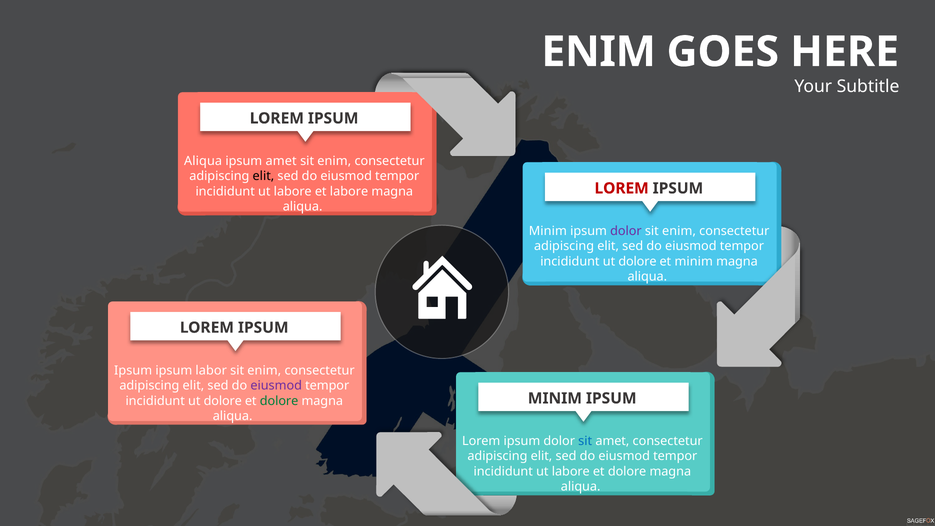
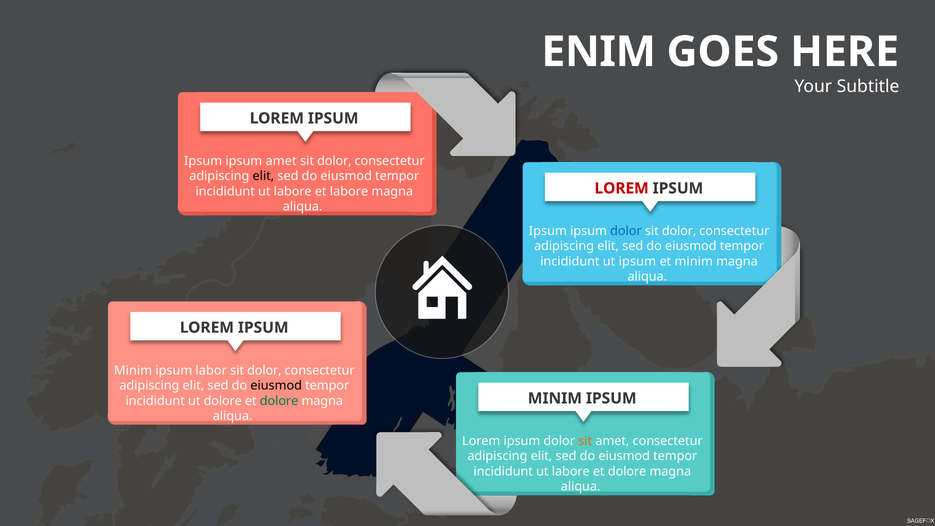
Aliqua: Aliqua -> Ipsum (203, 161)
enim: enim -> dolor (334, 161)
Minim: Minim -> Ipsum (548, 231)
dolor colour: purple -> blue (626, 231)
enim: enim -> dolor (679, 231)
dolore: dolore -> ipsum (637, 261)
Ipsum: Ipsum -> Minim (133, 370)
enim: enim -> dolor (264, 370)
eiusmod colour: purple -> black (276, 386)
sit colour: blue -> orange (585, 441)
